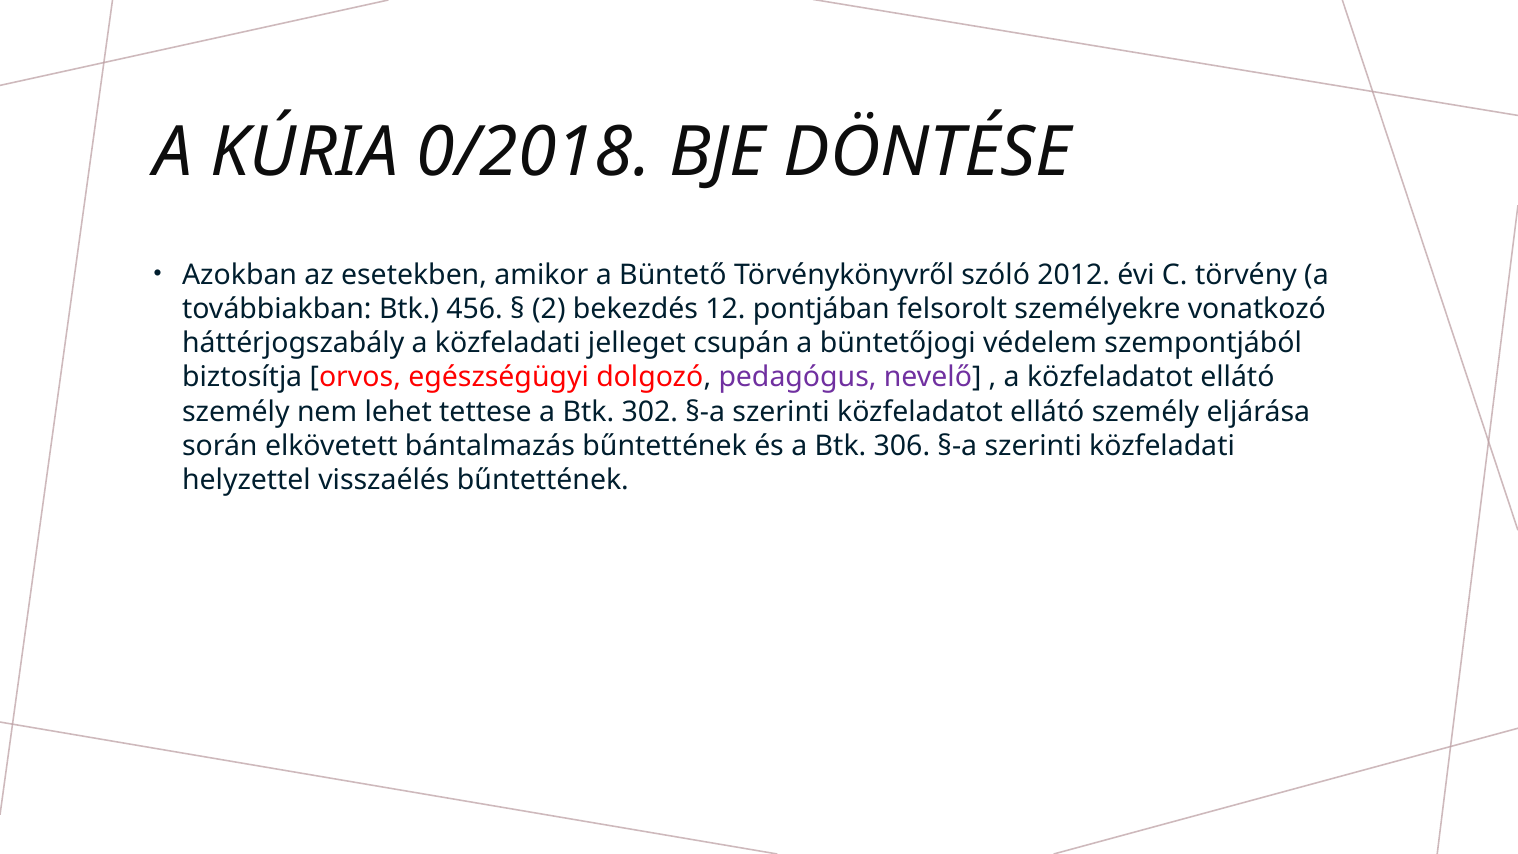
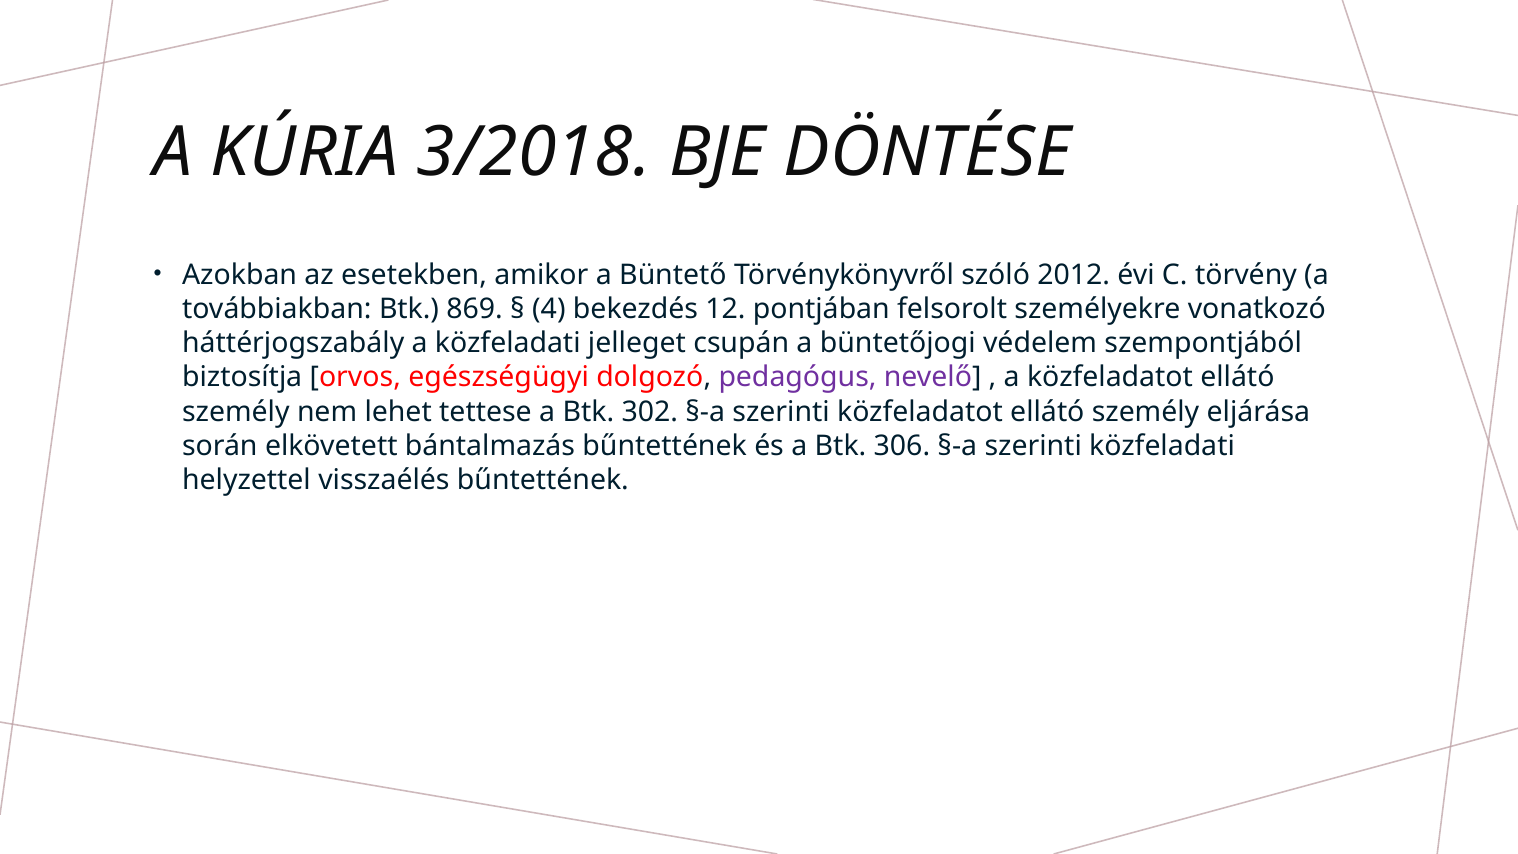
0/2018: 0/2018 -> 3/2018 (534, 152)
456: 456 -> 869 (475, 309)
2: 2 -> 4 (549, 309)
